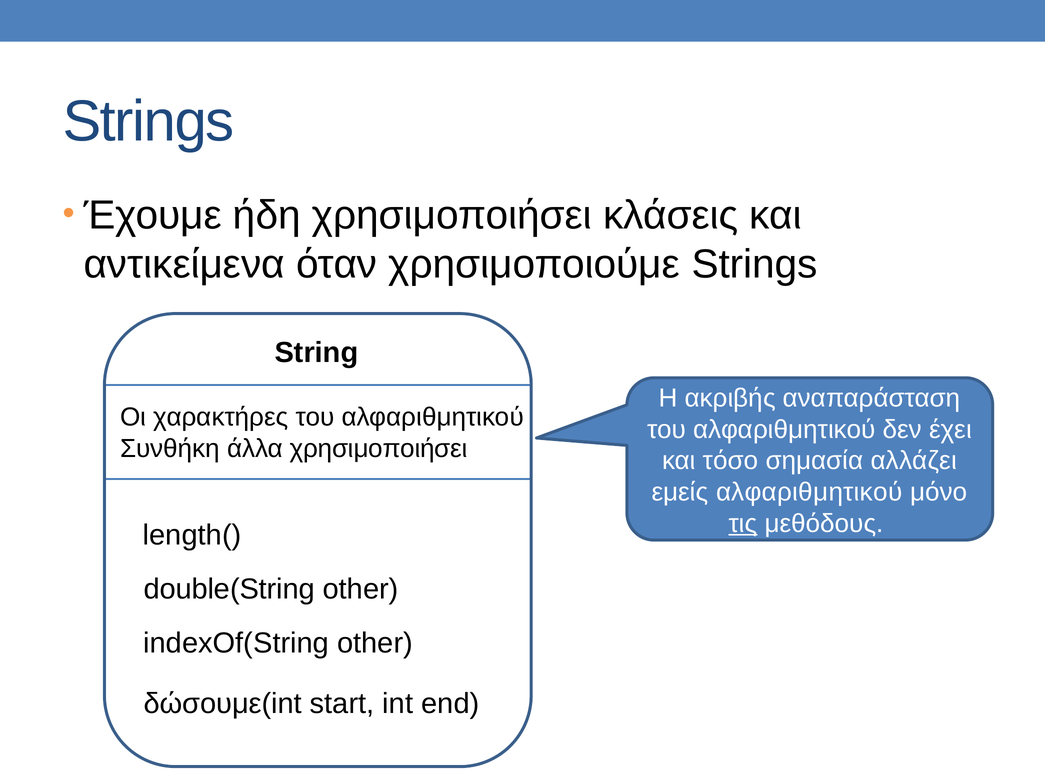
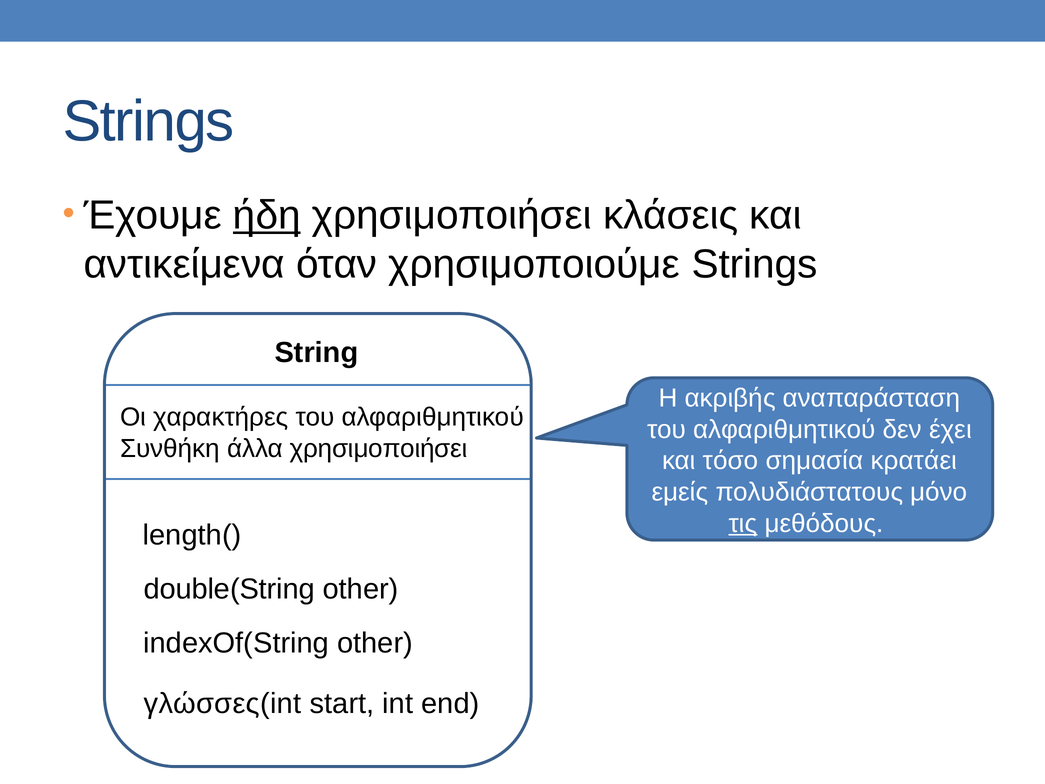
ήδη underline: none -> present (267, 215)
αλλάζει: αλλάζει -> κρατάει (914, 461)
εμείς αλφαριθμητικού: αλφαριθμητικού -> πολυδιάστατους (809, 492)
δώσουμε(int: δώσουμε(int -> γλώσσες(int (223, 703)
